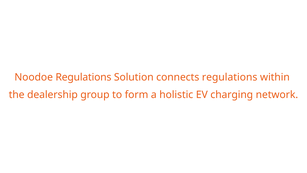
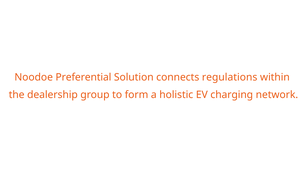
Noodoe Regulations: Regulations -> Preferential (83, 77)
